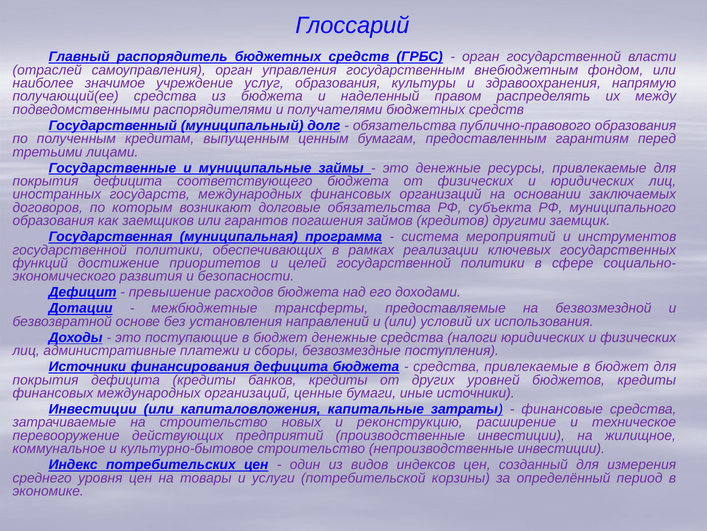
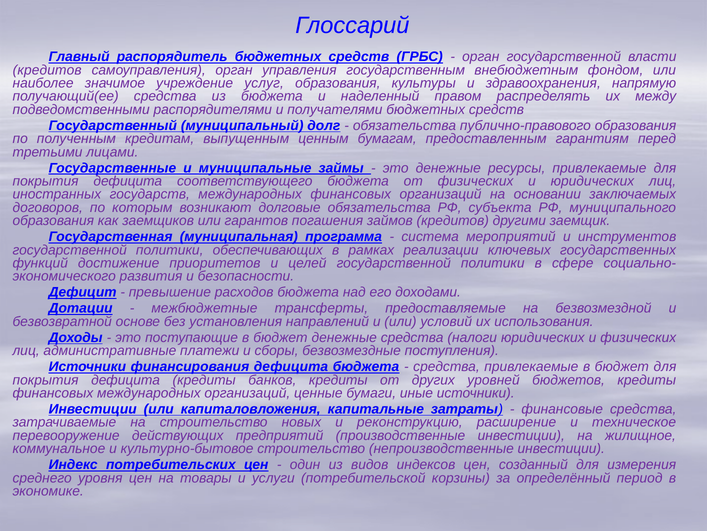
отраслей: отраслей -> кредитов (47, 70)
